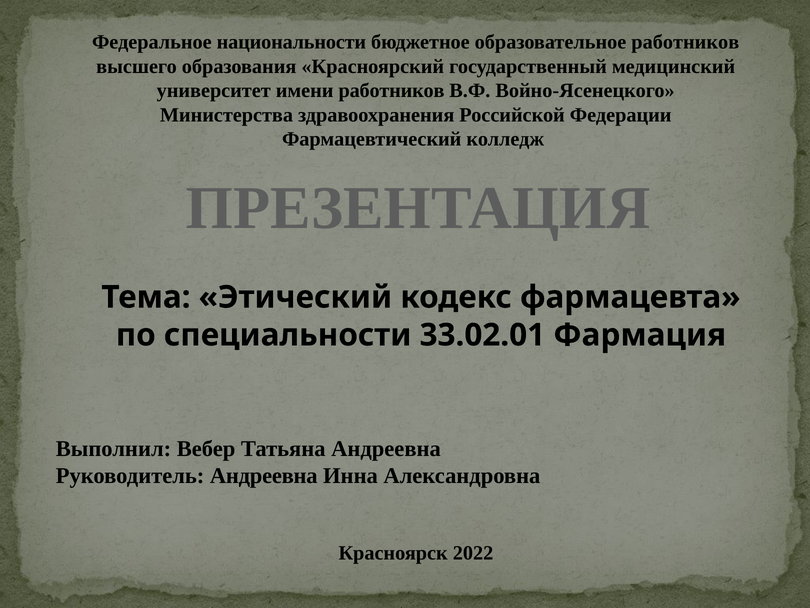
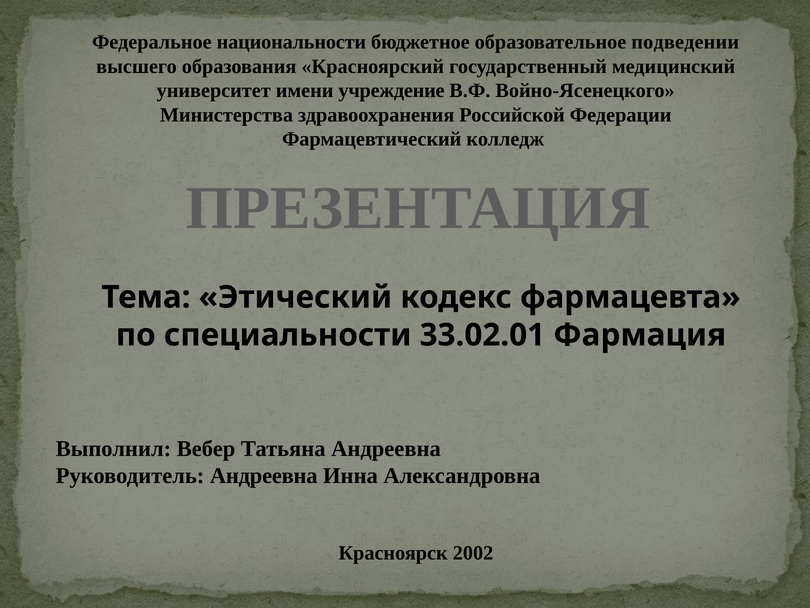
образовательное работников: работников -> подведении (685, 42)
имени работников: работников -> учреждение (392, 91)
2022: 2022 -> 2002 (473, 552)
